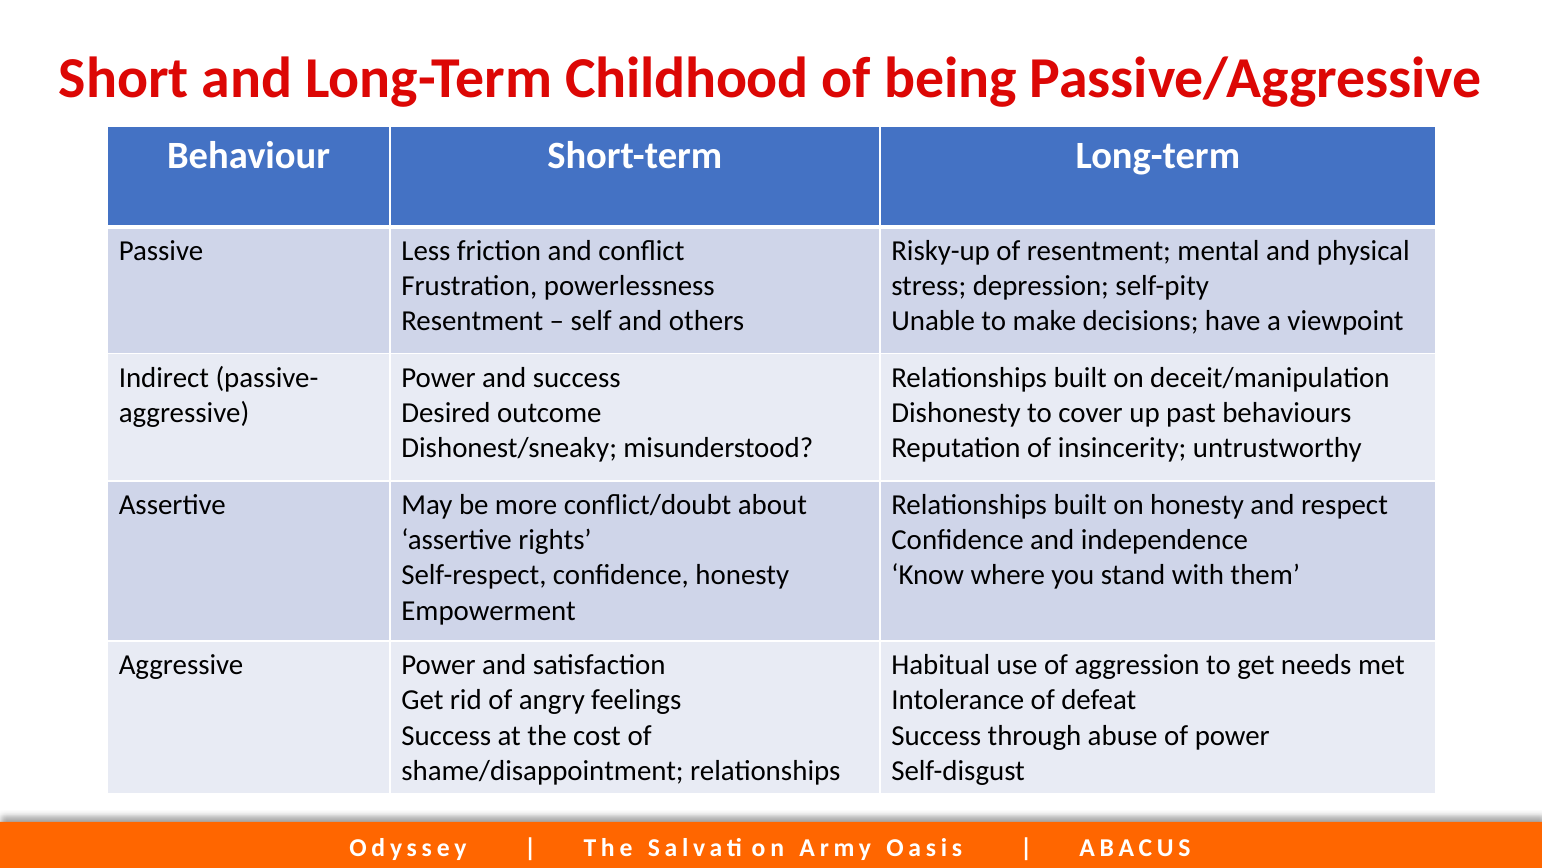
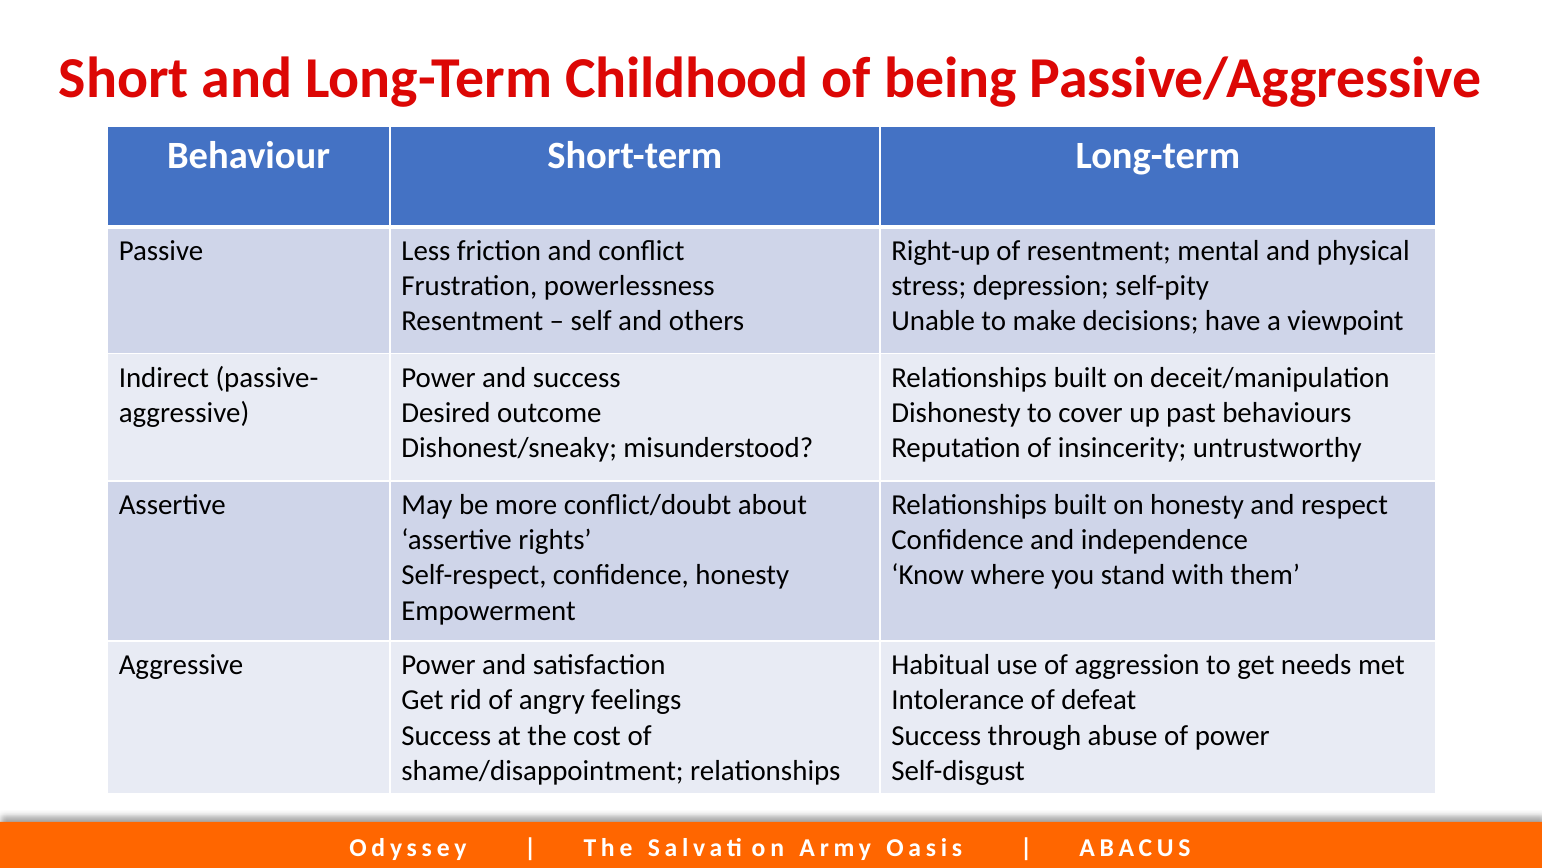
Risky-up: Risky-up -> Right-up (941, 250)
